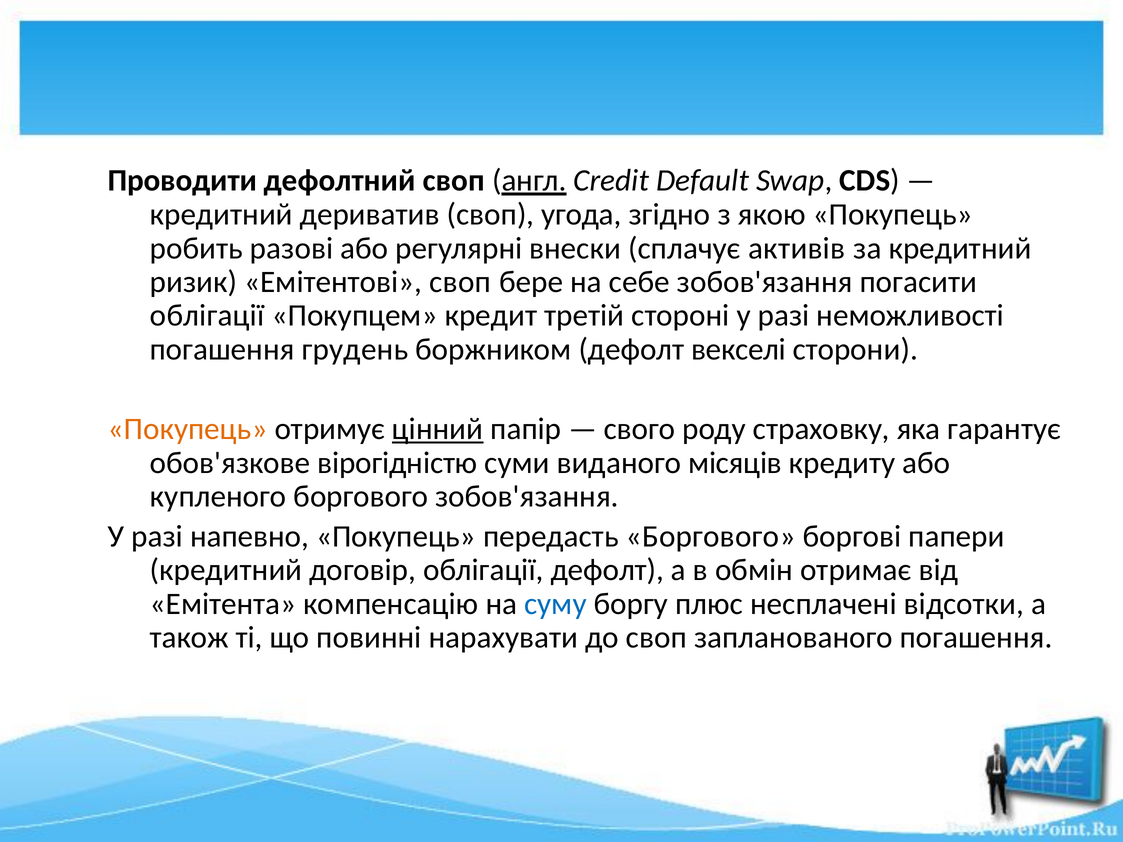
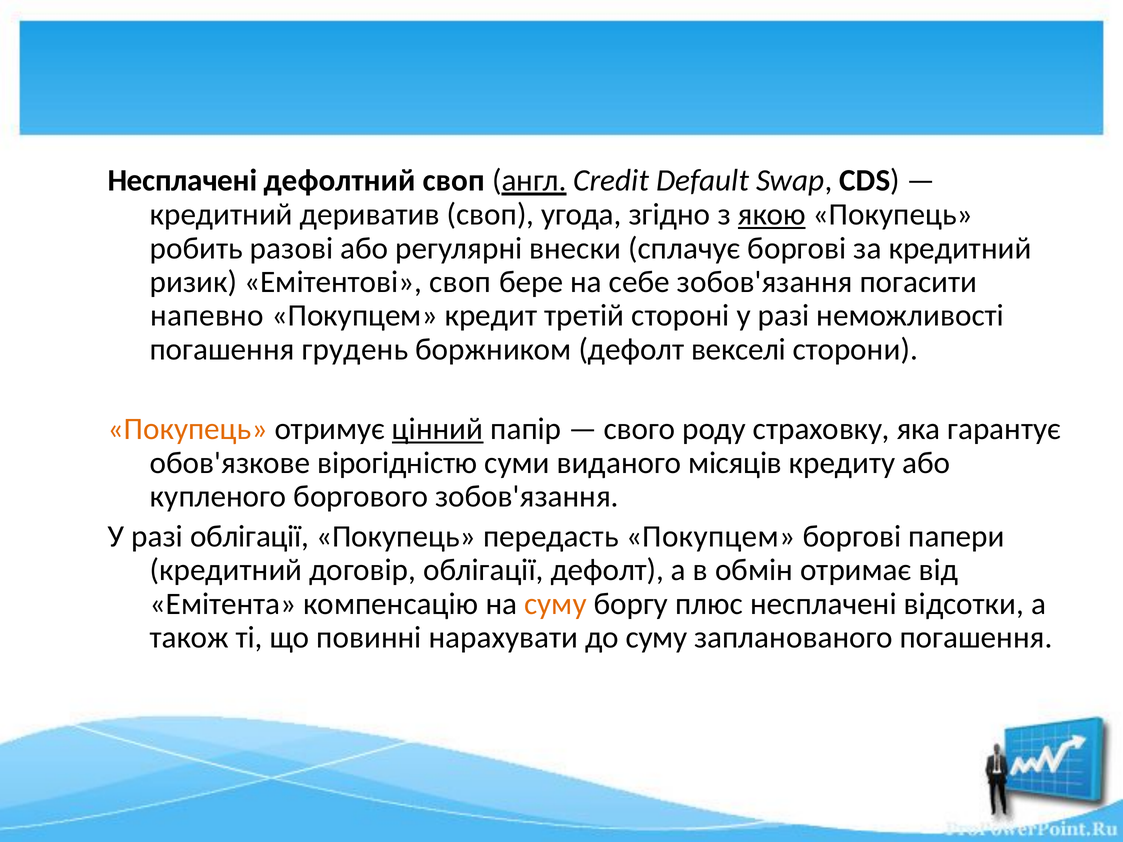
Проводити: Проводити -> Несплачені (182, 181)
якою underline: none -> present (772, 215)
сплачує активів: активів -> боргові (797, 248)
облігації: облігації -> напевно (207, 316)
разі напевно: напевно -> облігації (250, 537)
передасть Боргового: Боргового -> Покупцем (711, 537)
суму colour: blue -> orange (555, 604)
до своп: своп -> суму (657, 638)
